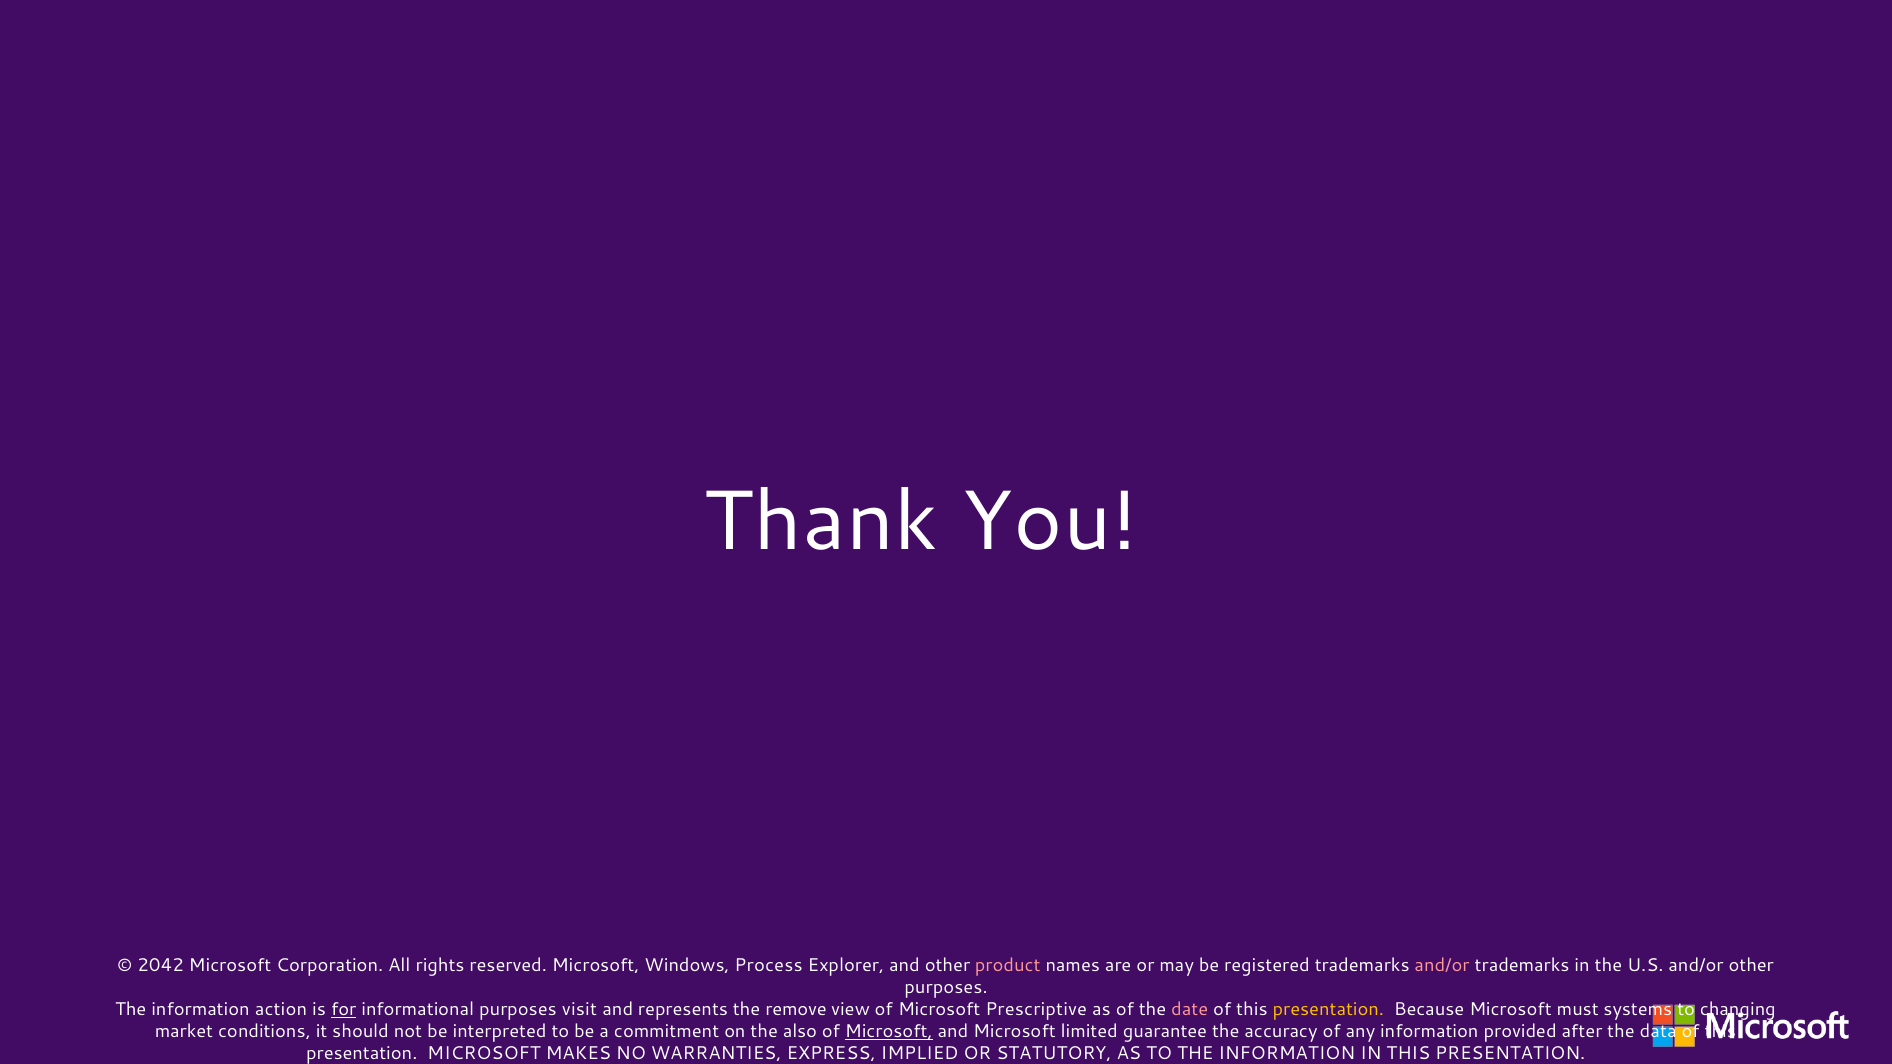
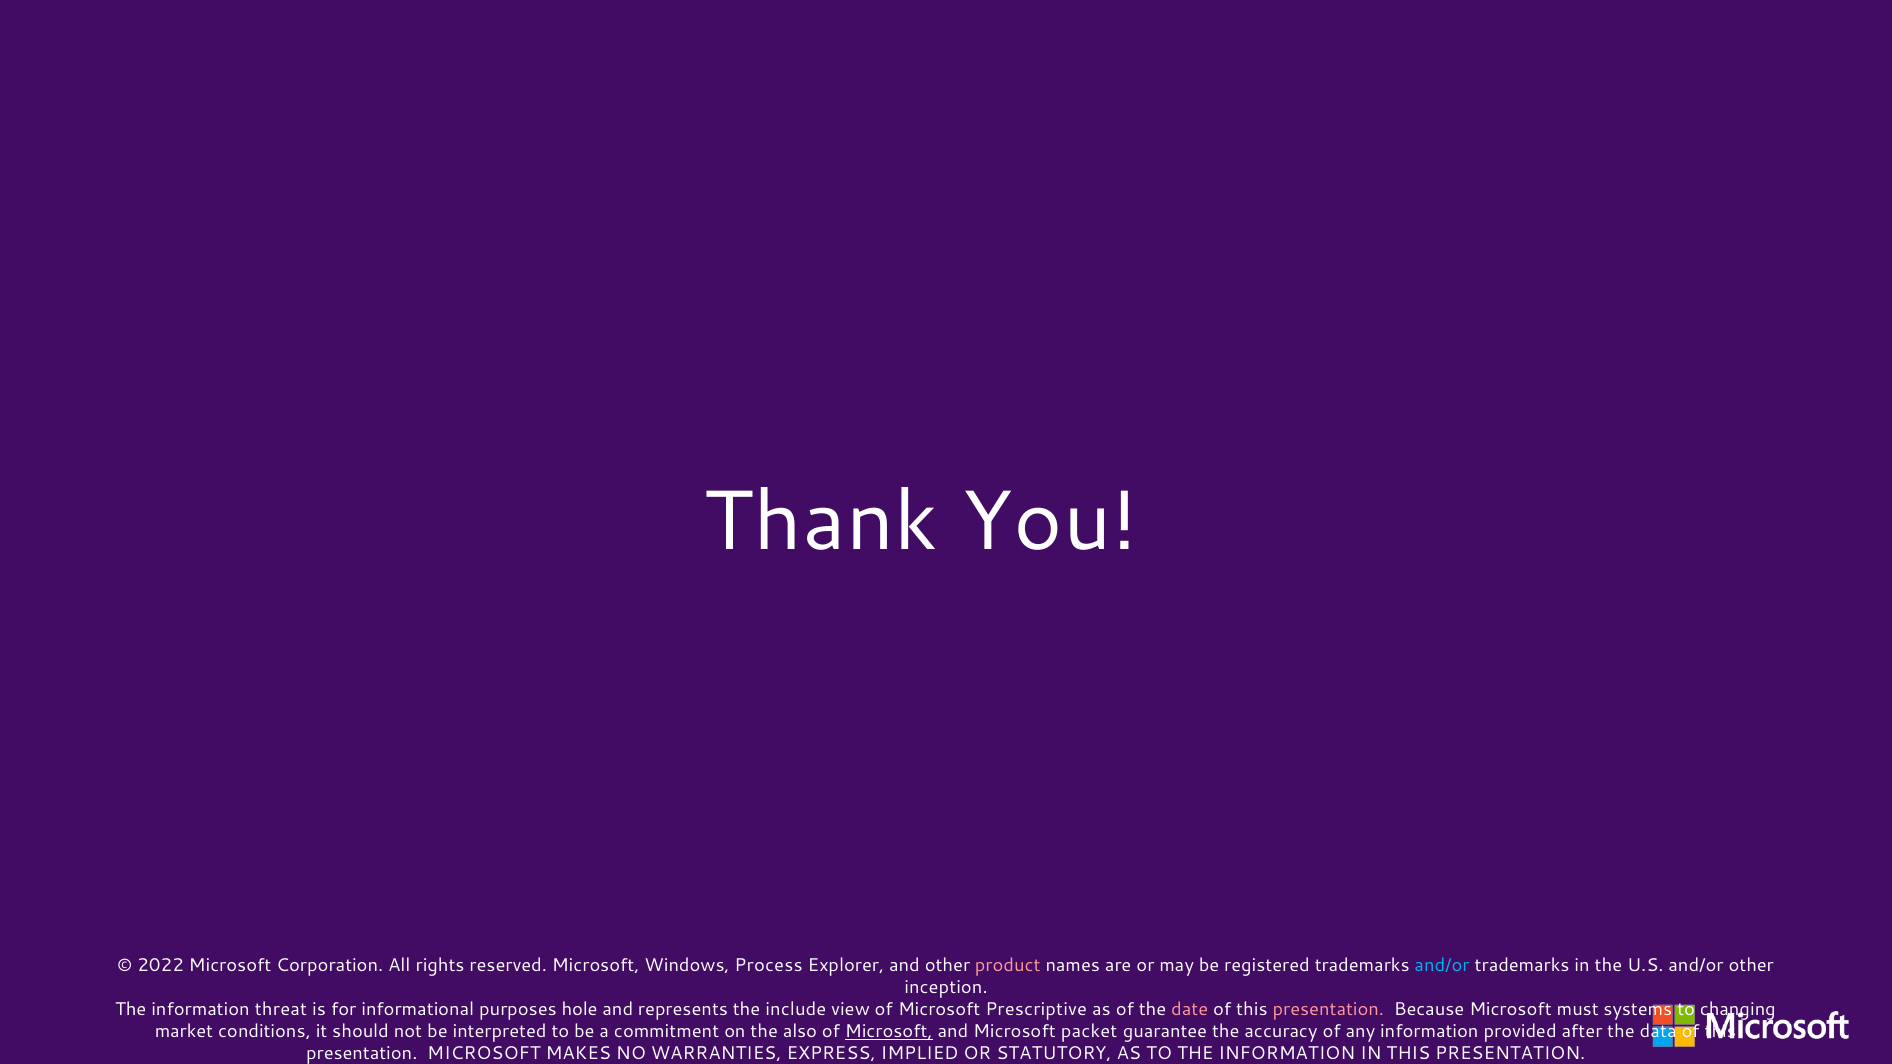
2042: 2042 -> 2022 (161, 966)
and/or colour: pink -> light blue (1442, 966)
purposes: purposes -> inception (946, 988)
action: action -> threat (281, 1010)
for underline: present -> none (344, 1010)
visit: visit -> hole (580, 1010)
remove: remove -> include (796, 1010)
presentation colour: yellow -> pink (1328, 1010)
limited: limited -> packet (1089, 1032)
